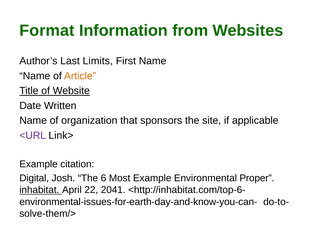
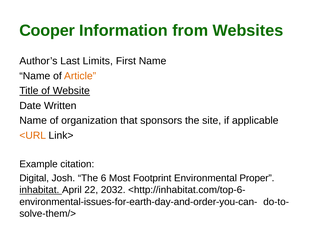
Format: Format -> Cooper (47, 31)
<URL colour: purple -> orange (33, 136)
Most Example: Example -> Footprint (152, 178)
2041: 2041 -> 2032 (113, 190)
environmental-issues-for-earth-day-and-know-you-can-: environmental-issues-for-earth-day-and-know-you-can- -> environmental-issues-for-earth-day-and-order-you-can- (138, 202)
